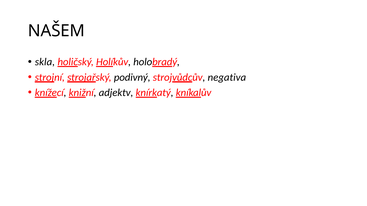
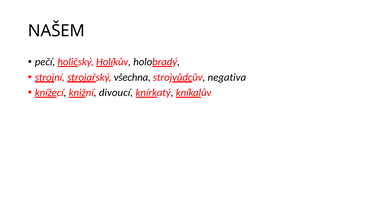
skla: skla -> pečí (45, 62)
podivný: podivný -> všechna (132, 77)
adjektv: adjektv -> divoucí (116, 93)
